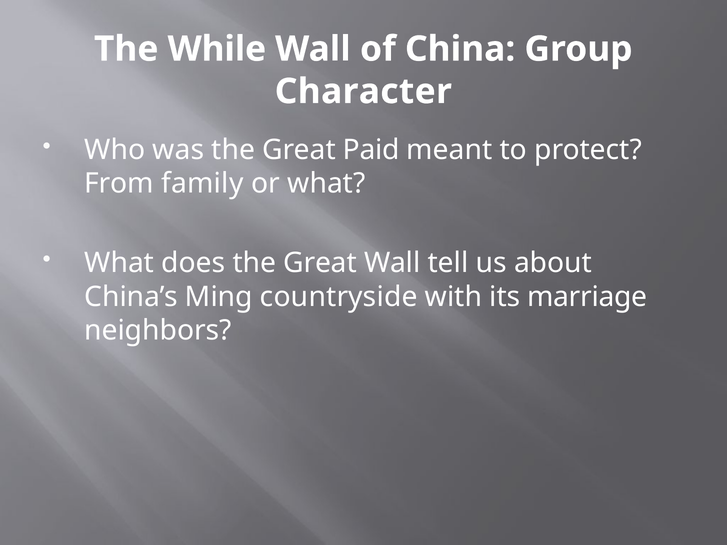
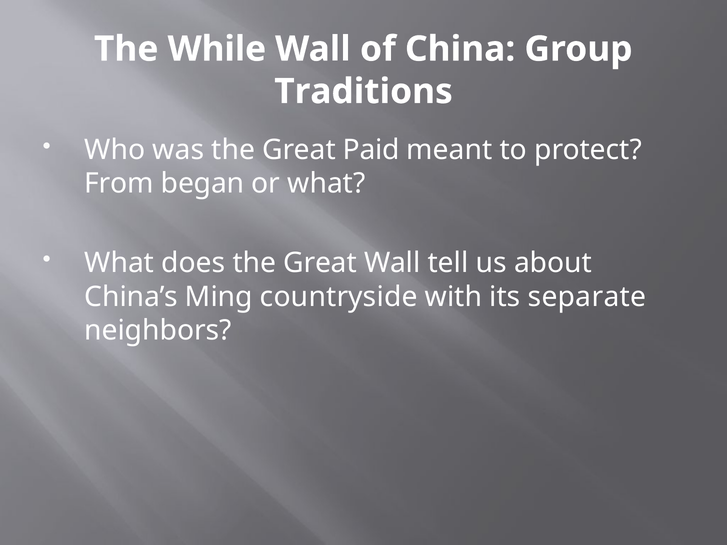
Character: Character -> Traditions (363, 91)
family: family -> began (203, 184)
marriage: marriage -> separate (587, 297)
